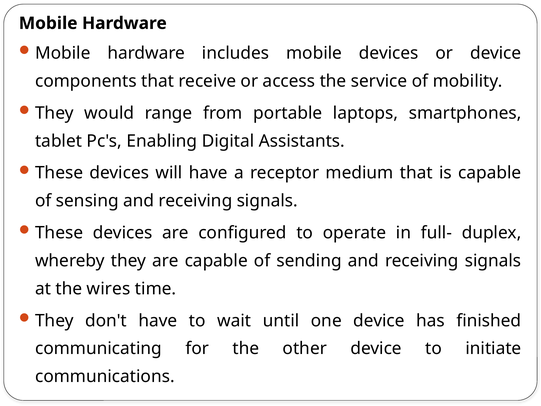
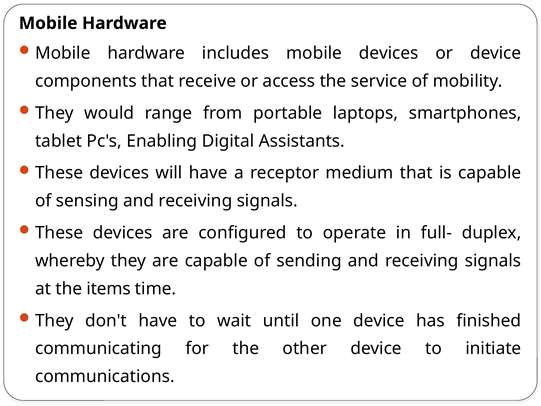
wires: wires -> items (109, 289)
